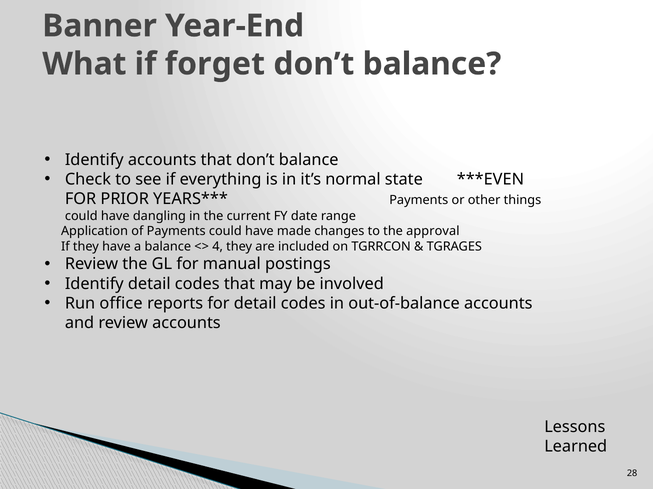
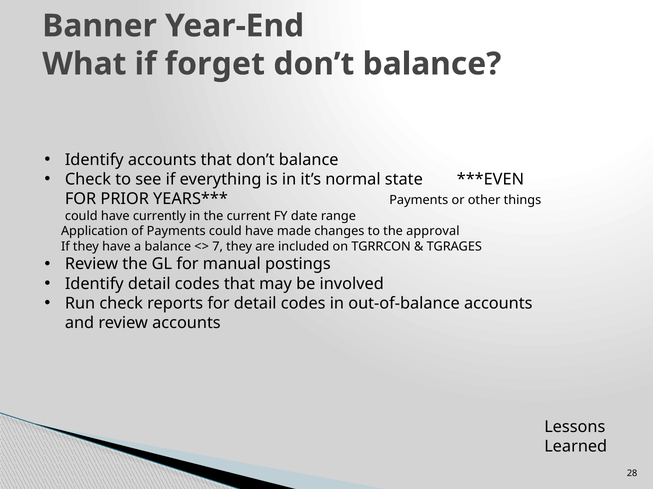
dangling: dangling -> currently (159, 216)
4: 4 -> 7 (218, 247)
Run office: office -> check (121, 304)
